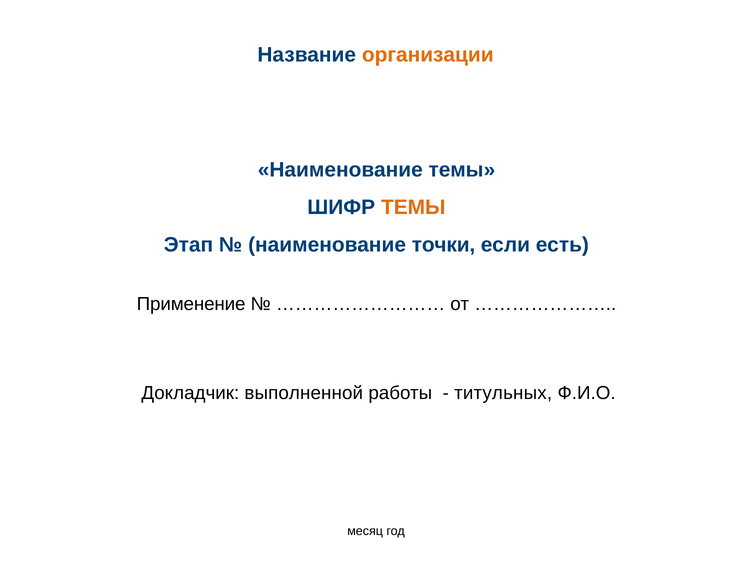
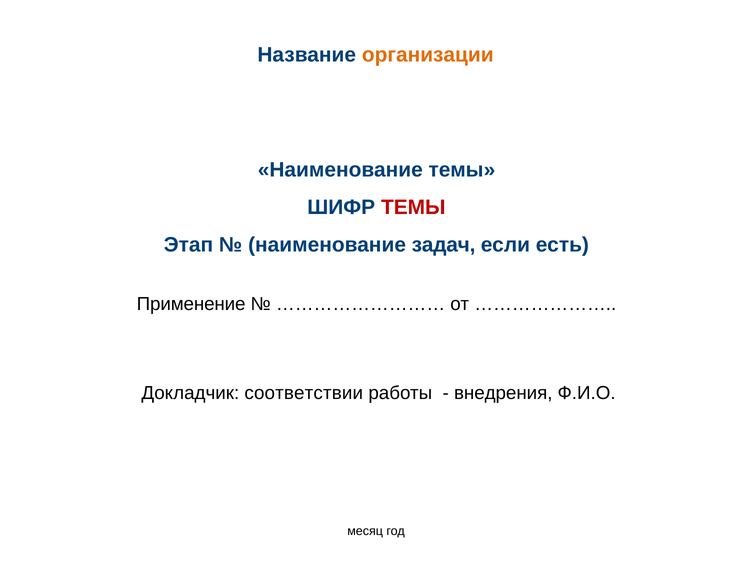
ТЕМЫ colour: orange -> red (413, 207)
точки: точки -> задач (444, 245)
выполненной: выполненной -> соответствии (304, 393)
титульных: титульных -> внедрения (503, 393)
